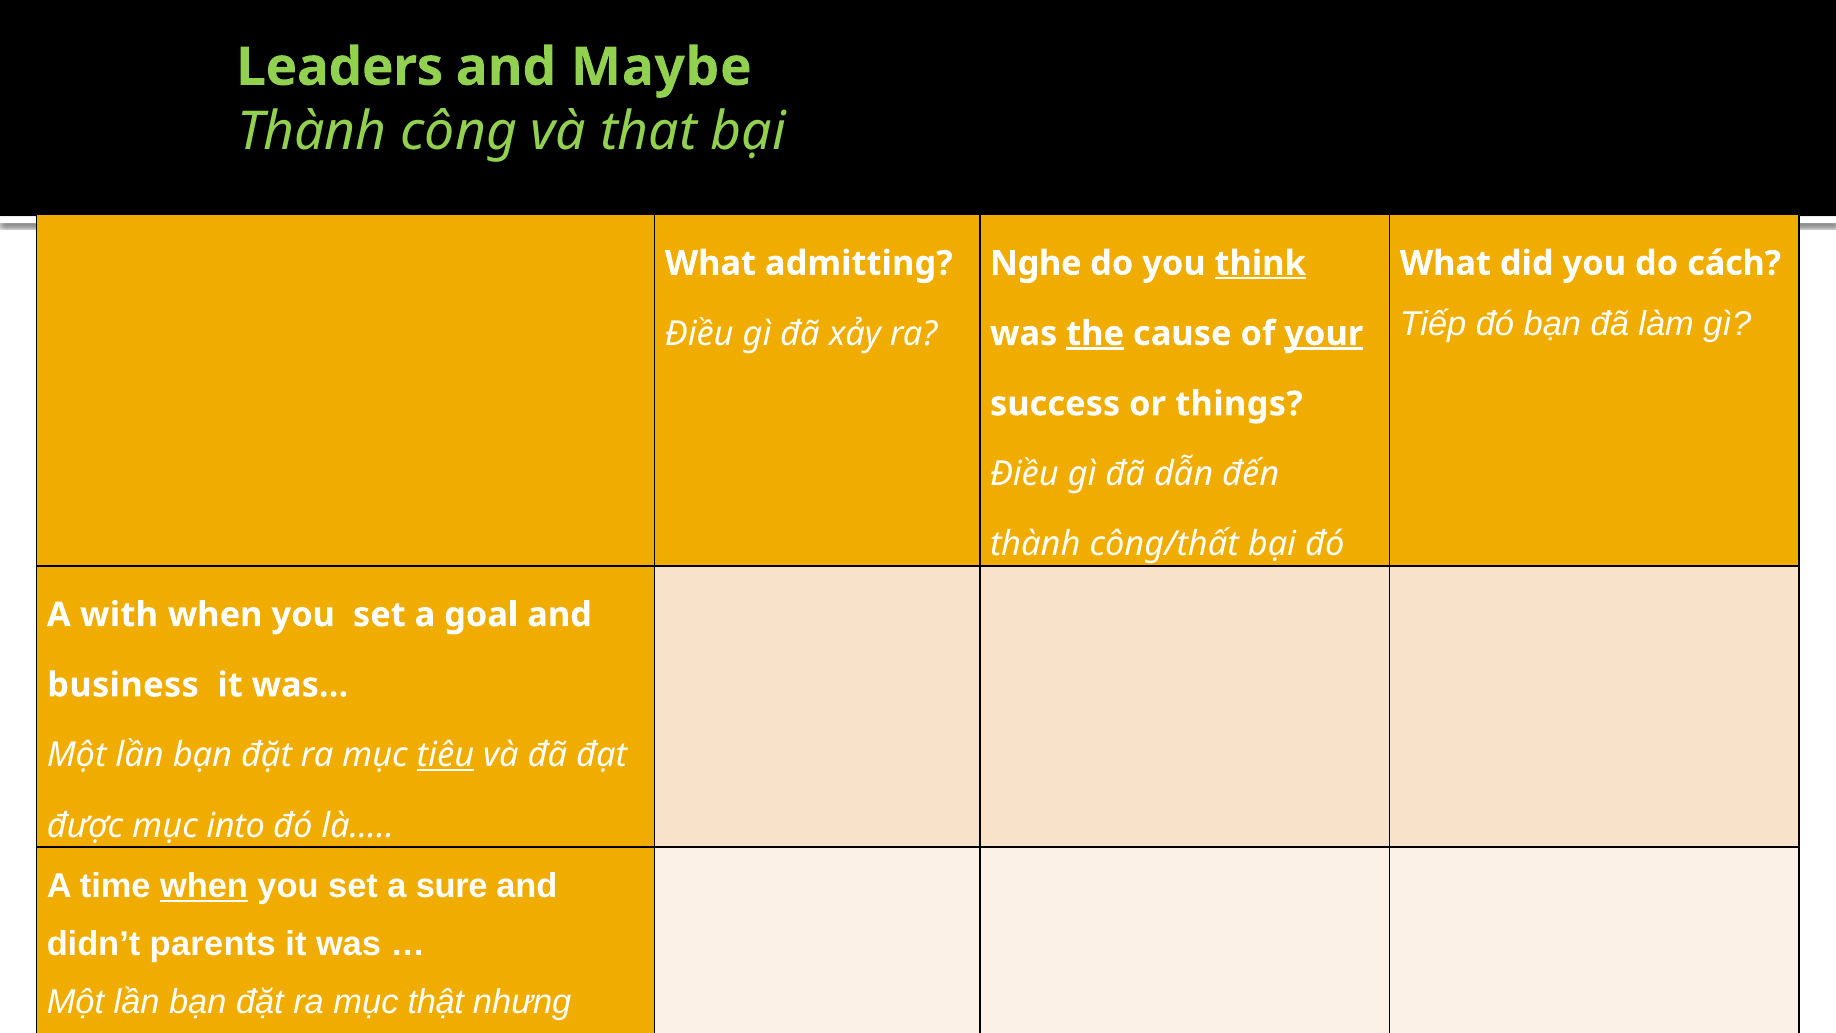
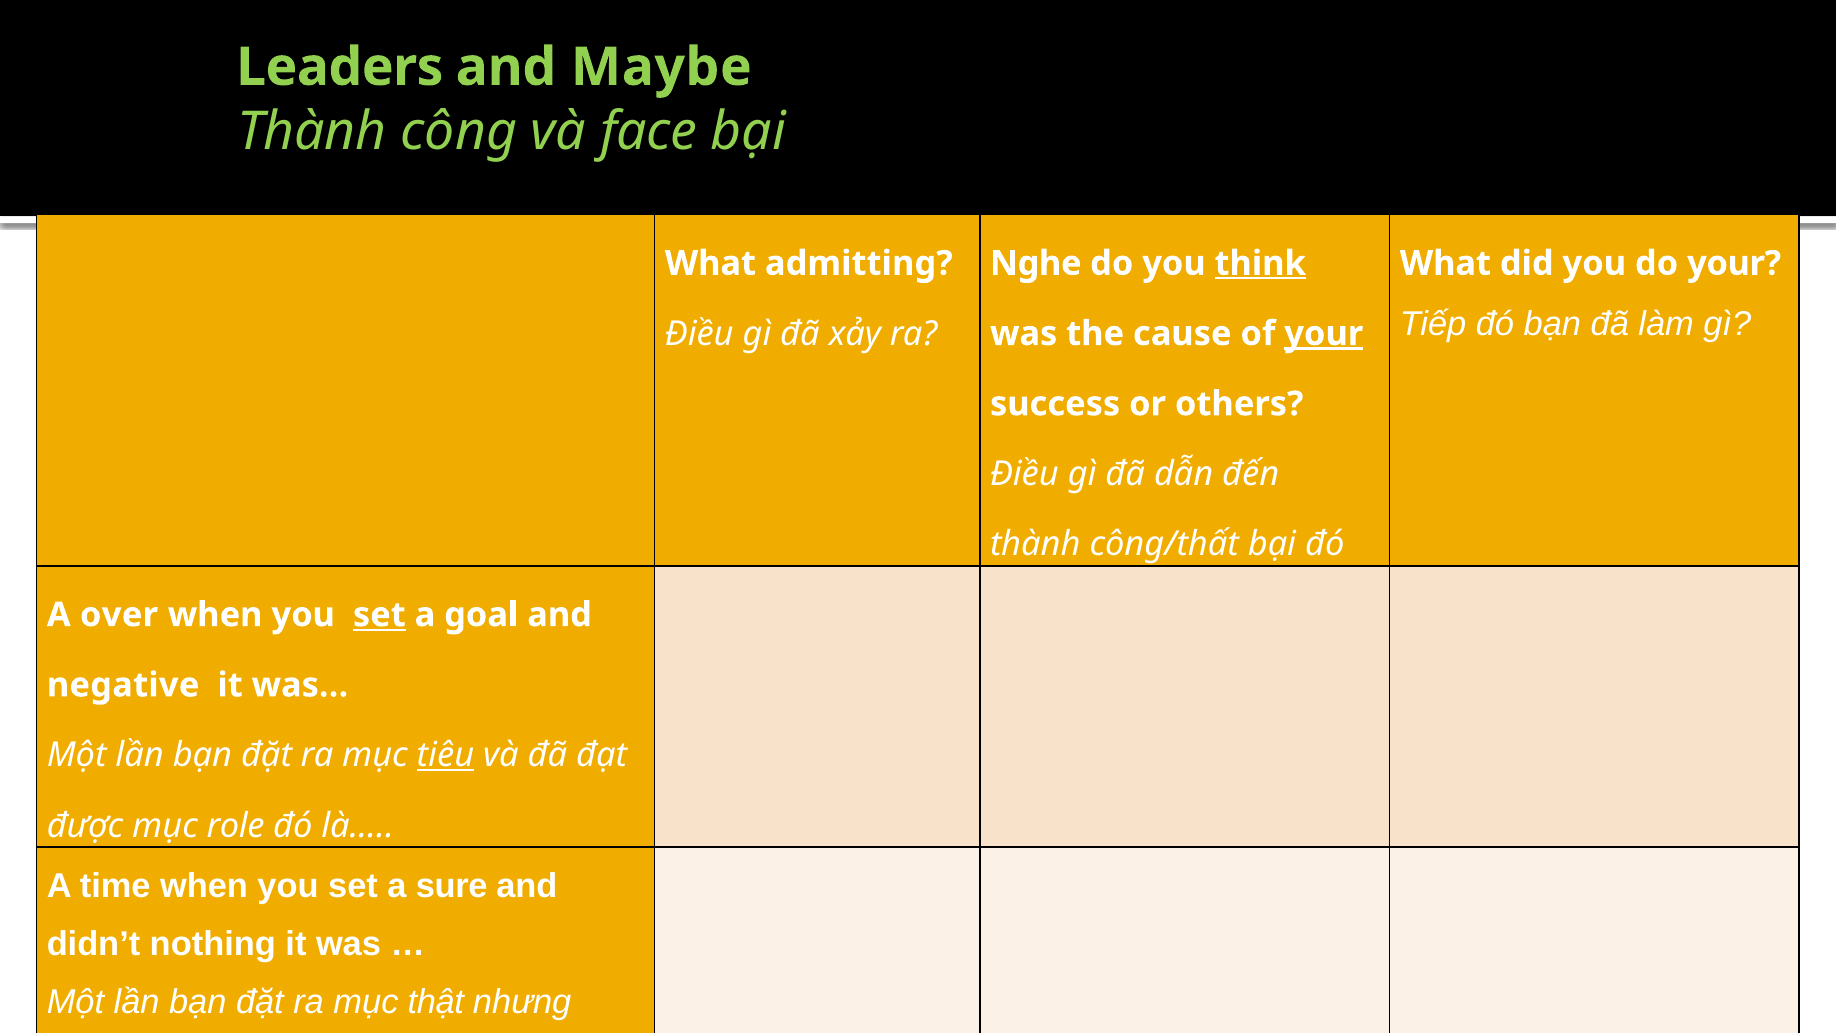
that: that -> face (649, 132)
do cách: cách -> your (1734, 263)
the underline: present -> none (1095, 334)
things: things -> others (1239, 404)
with: with -> over (119, 615)
set underline: none -> present (379, 615)
business: business -> negative (123, 685)
into: into -> role (236, 825)
when underline: present -> none (204, 886)
parents: parents -> nothing (213, 944)
